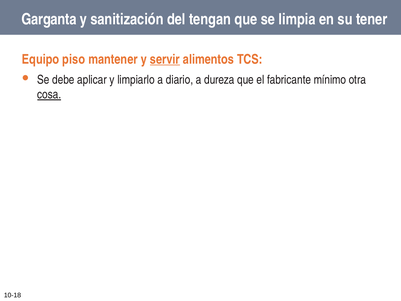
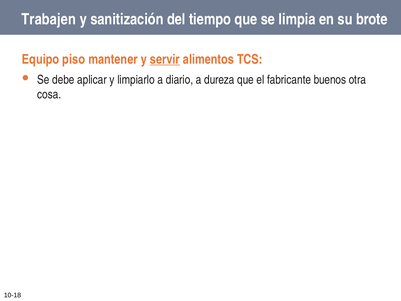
Garganta: Garganta -> Trabajen (49, 19)
tengan: tengan -> tiempo (210, 19)
tener: tener -> brote (372, 19)
mínimo: mínimo -> buenos (330, 80)
cosa underline: present -> none (49, 94)
